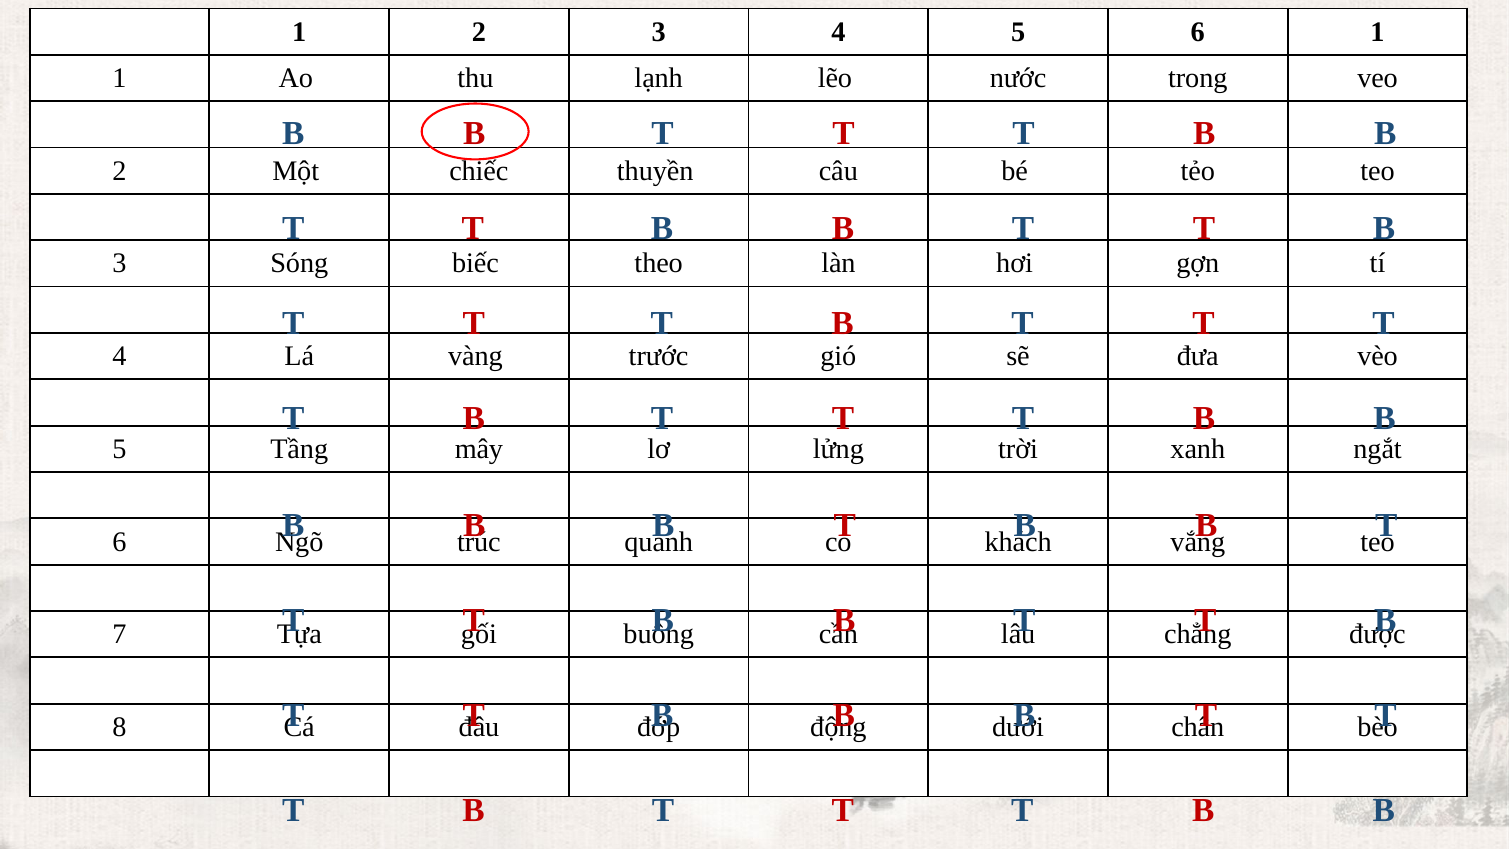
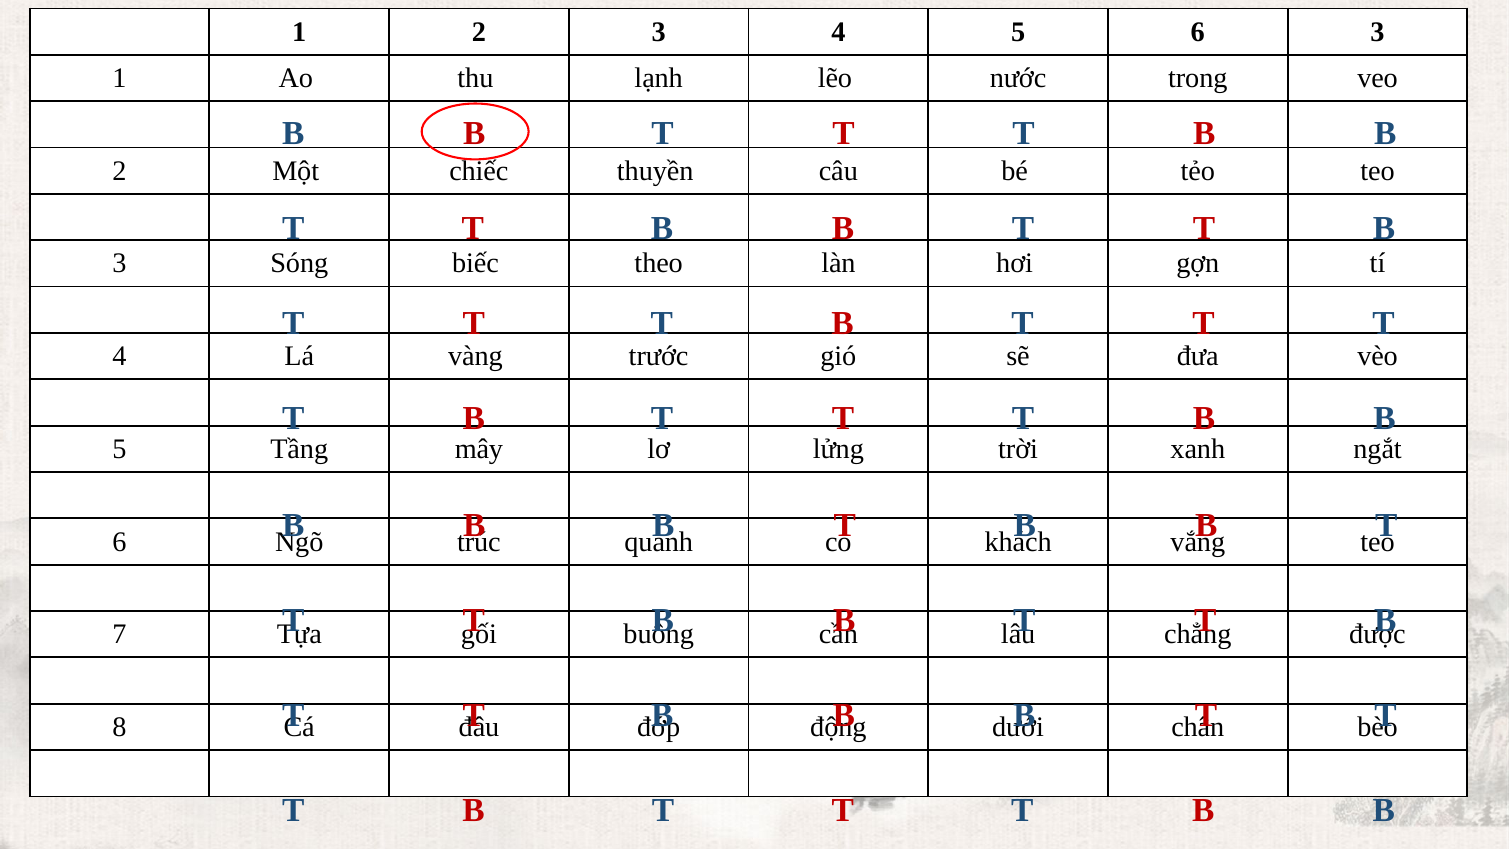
6 1: 1 -> 3 (1378, 32)
